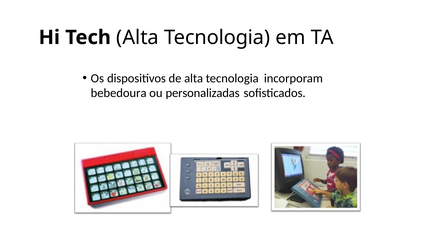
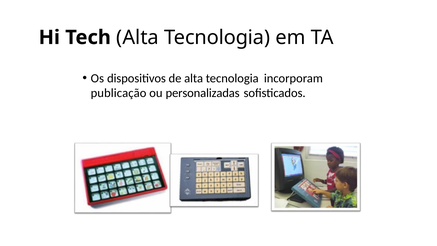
bebedoura: bebedoura -> publicação (119, 93)
